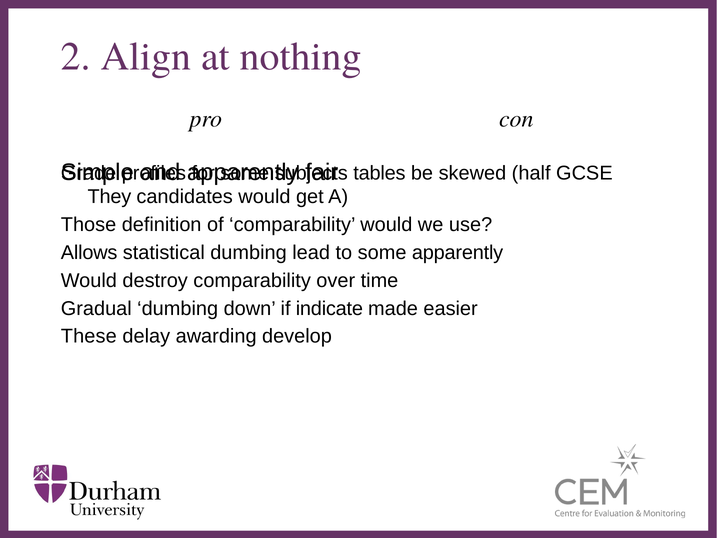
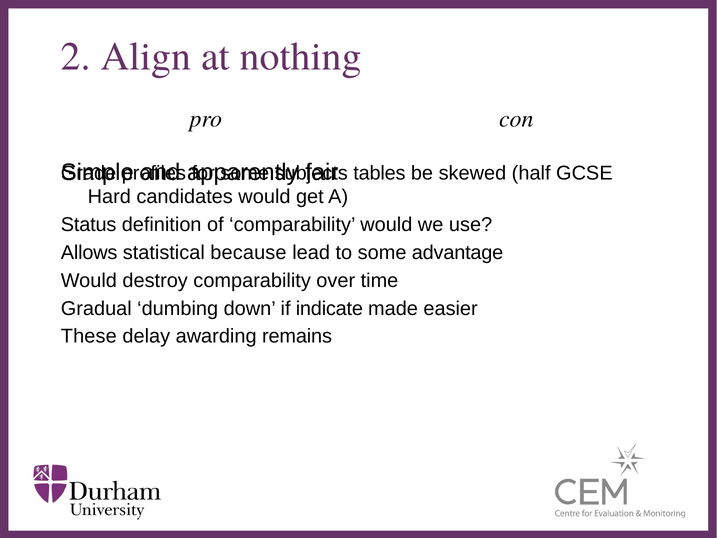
They: They -> Hard (109, 197)
Those: Those -> Status (89, 225)
statistical dumbing: dumbing -> because (248, 253)
some apparently: apparently -> advantage (458, 253)
develop: develop -> remains (297, 336)
